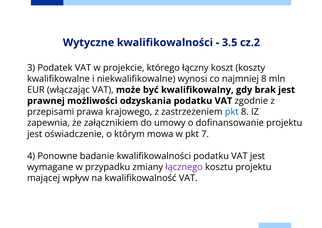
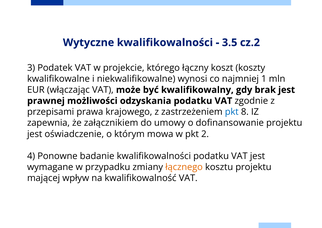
najmniej 8: 8 -> 1 (264, 79)
7: 7 -> 2 (205, 134)
łącznego colour: purple -> orange (184, 167)
